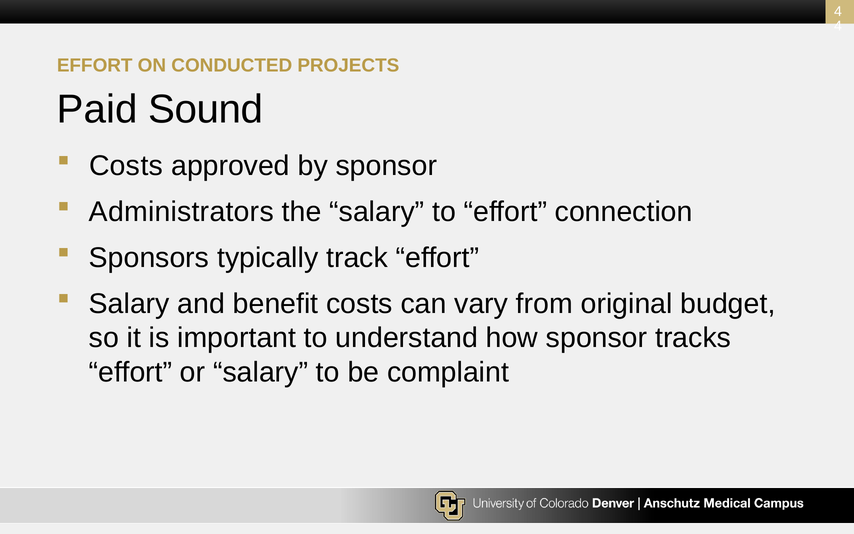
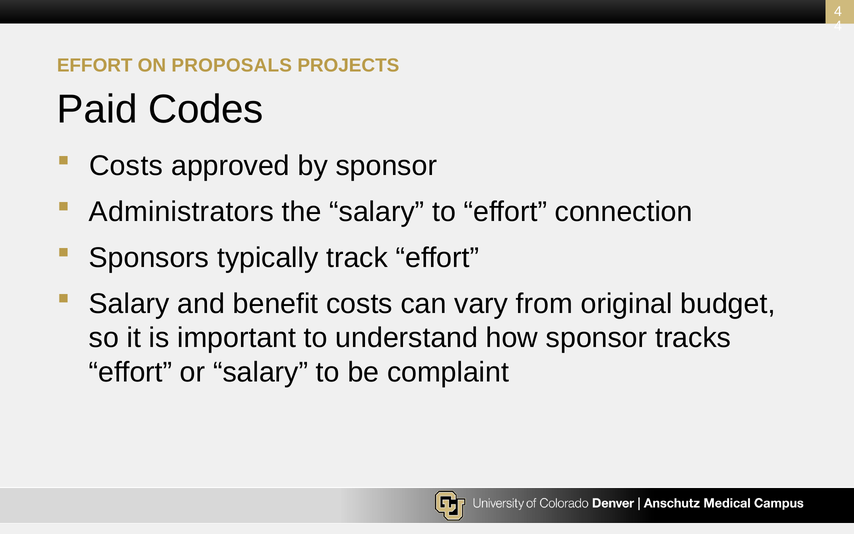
CONDUCTED: CONDUCTED -> PROPOSALS (232, 65)
Sound: Sound -> Codes (206, 110)
